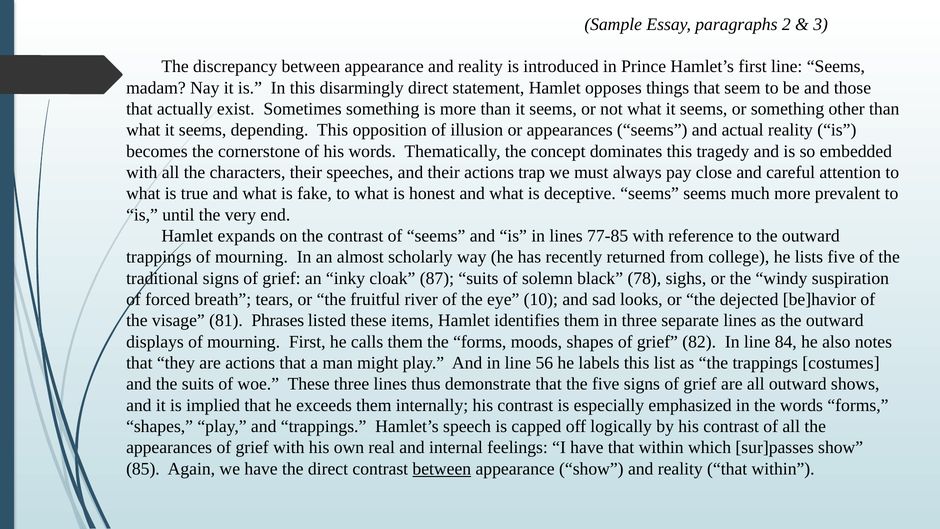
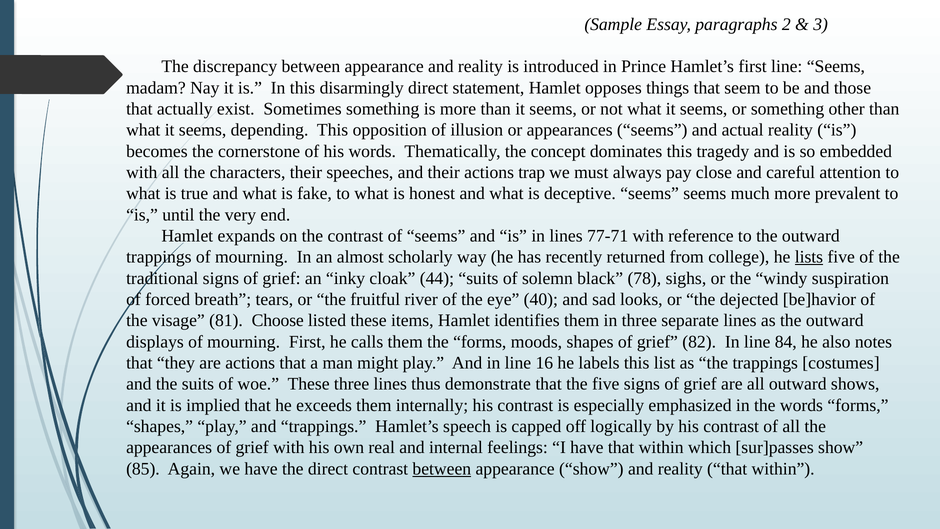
77-85: 77-85 -> 77-71 (608, 236)
lists underline: none -> present (809, 257)
87: 87 -> 44 (437, 278)
10: 10 -> 40 (541, 299)
Phrases: Phrases -> Choose (278, 320)
56: 56 -> 16 (544, 363)
